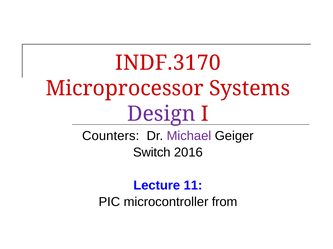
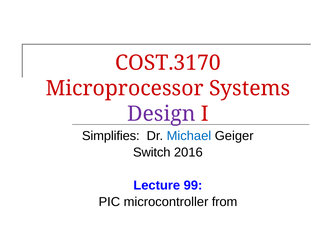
INDF.3170: INDF.3170 -> COST.3170 (168, 63)
Counters: Counters -> Simplifies (111, 136)
Michael colour: purple -> blue (189, 136)
11: 11 -> 99 (193, 186)
